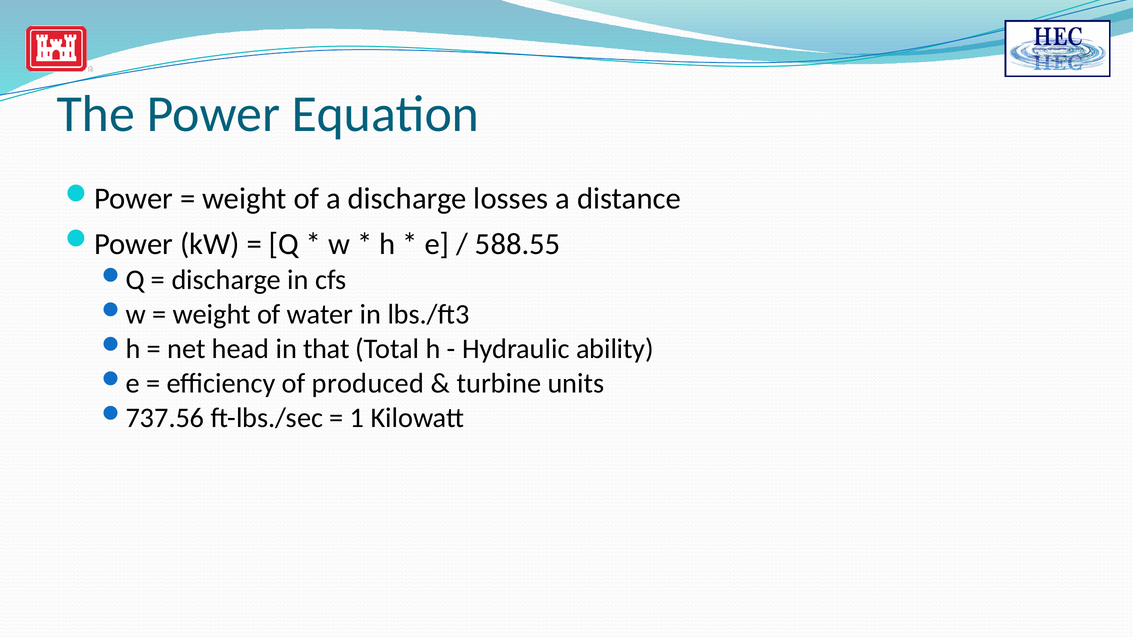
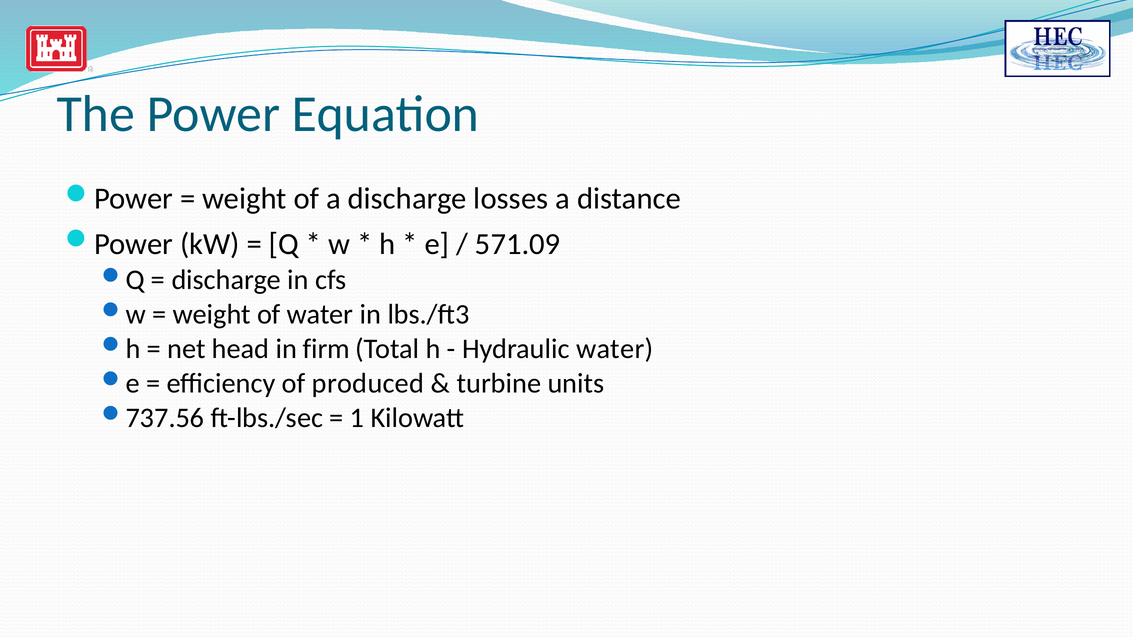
588.55: 588.55 -> 571.09 (518, 244)
that: that -> firm (326, 349)
Hydraulic ability: ability -> water (615, 349)
